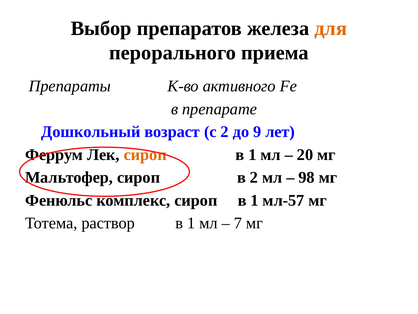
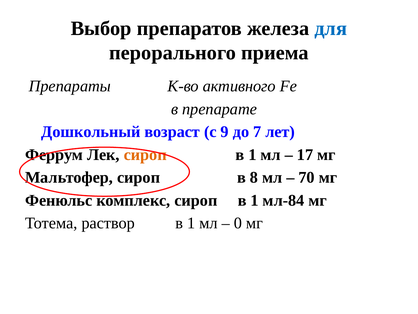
для colour: orange -> blue (331, 28)
с 2: 2 -> 9 (225, 132)
9: 9 -> 7 (257, 132)
20: 20 -> 17 (305, 154)
в 2: 2 -> 8 (254, 177)
98: 98 -> 70 (307, 177)
мл-57: мл-57 -> мл-84 (284, 200)
7: 7 -> 0 (238, 223)
